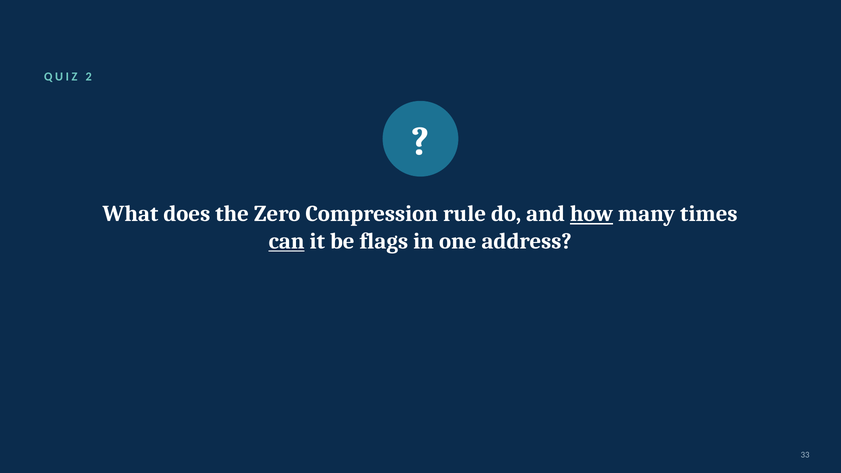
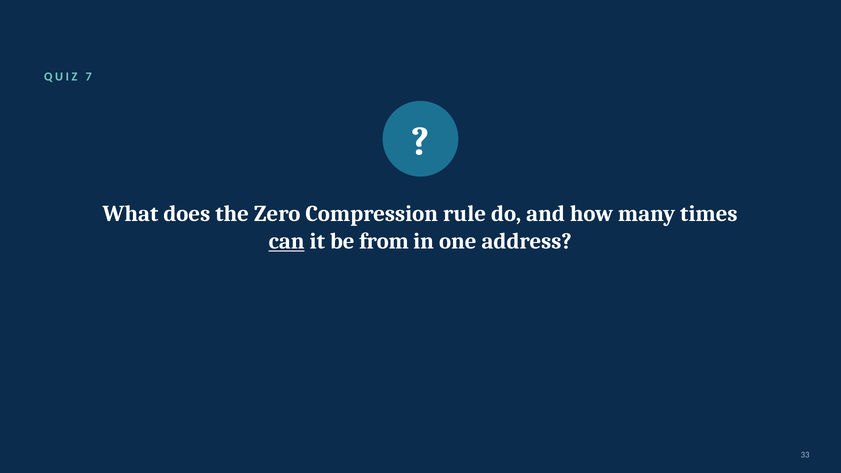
2: 2 -> 7 (89, 77)
how underline: present -> none (591, 214)
flags: flags -> from (384, 241)
